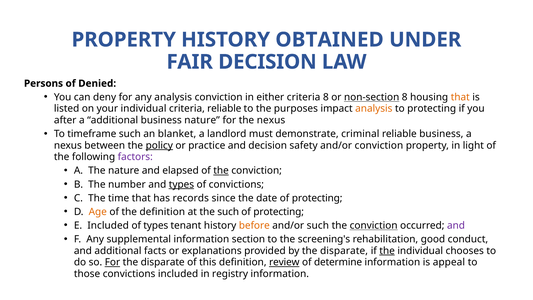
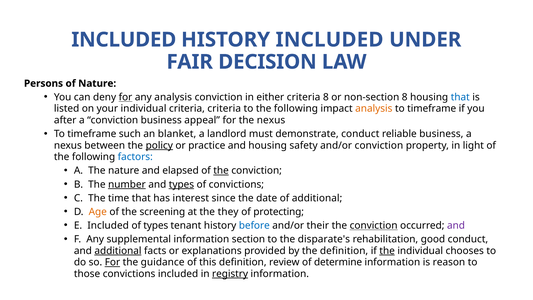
PROPERTY: PROPERTY -> INCLUDED (124, 40)
HISTORY OBTAINED: OBTAINED -> INCLUDED (329, 40)
of Denied: Denied -> Nature (97, 83)
for underline: none -> present (125, 97)
non-section underline: present -> none (372, 97)
that colour: orange -> blue (460, 97)
criteria reliable: reliable -> criteria (224, 109)
to the purposes: purposes -> following (296, 109)
protecting: protecting -> timeframe (432, 109)
a additional: additional -> conviction (113, 120)
business nature: nature -> appeal (202, 120)
demonstrate criminal: criminal -> conduct (360, 134)
and decision: decision -> housing (268, 145)
factors colour: purple -> blue (135, 157)
number underline: none -> present (127, 184)
records: records -> interest (191, 198)
date of protecting: protecting -> additional (317, 198)
the definition: definition -> screening (162, 212)
the such: such -> they (228, 212)
before colour: orange -> blue (254, 225)
and/or such: such -> their (318, 225)
screening's: screening's -> disparate's (324, 239)
additional underline: none -> present (118, 251)
by the disparate: disparate -> definition (344, 251)
disparate: disparate -> guidance (163, 262)
review underline: present -> none (284, 262)
appeal: appeal -> reason (449, 262)
registry underline: none -> present (230, 274)
